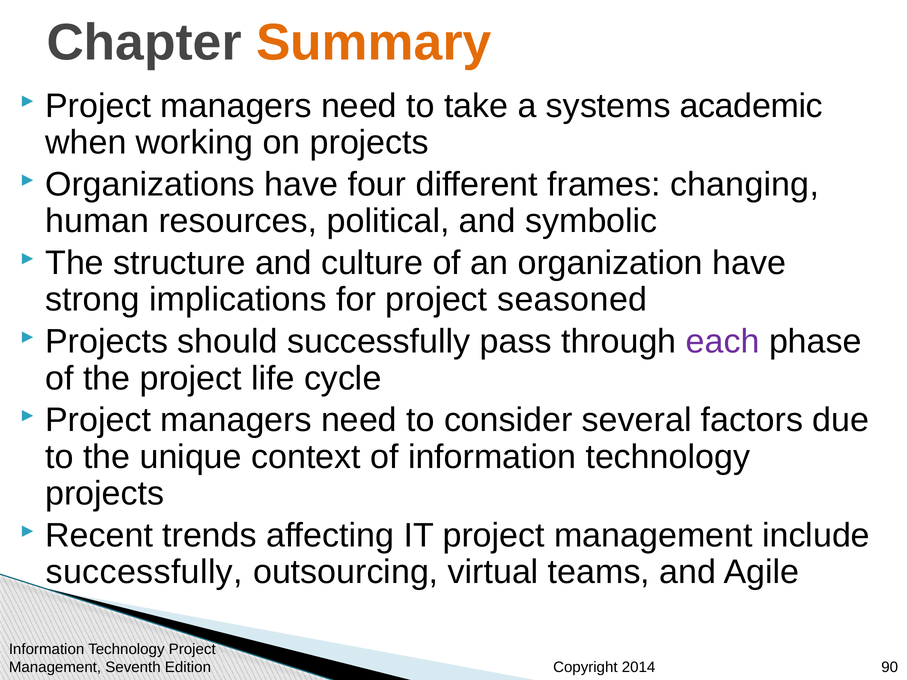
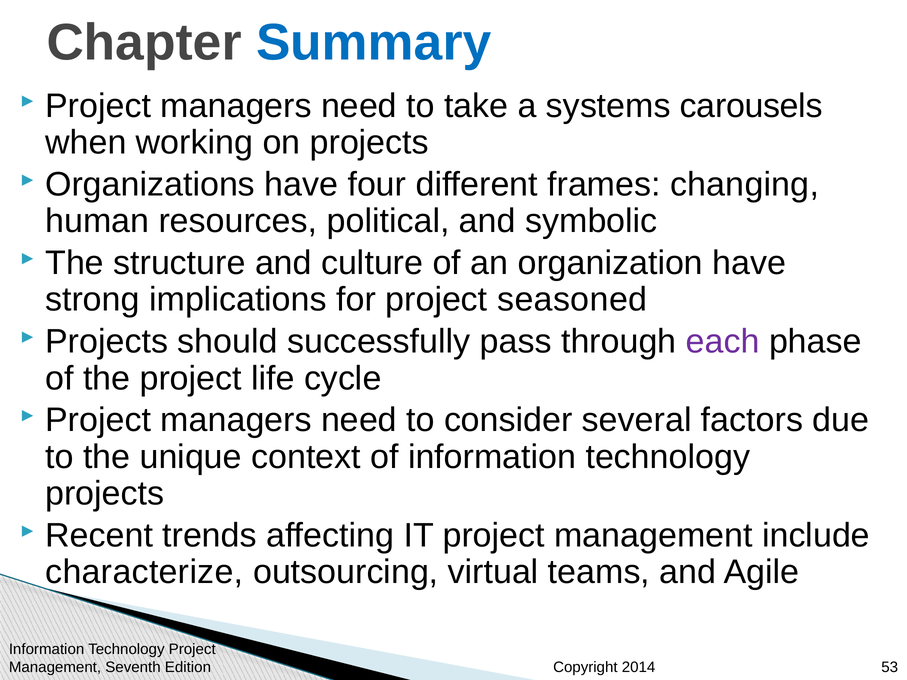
Summary colour: orange -> blue (374, 43)
academic: academic -> carousels (751, 106)
successfully: successfully -> characterize (144, 572)
90: 90 -> 53 (890, 668)
